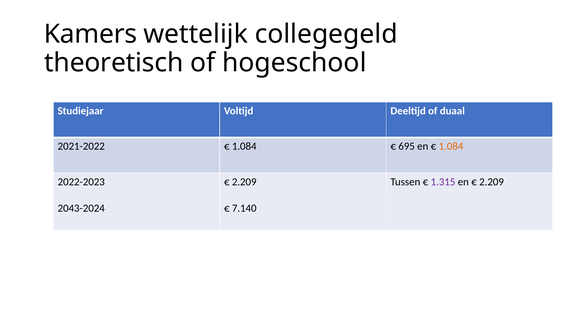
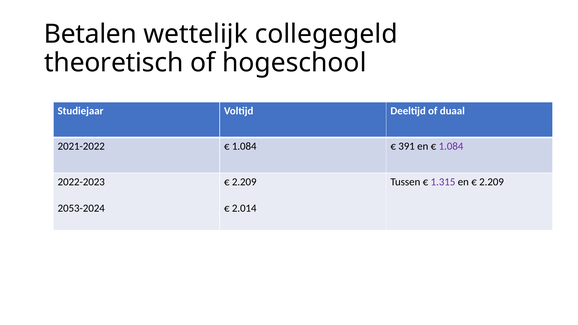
Kamers: Kamers -> Betalen (90, 34)
695: 695 -> 391 (407, 146)
1.084 colour: orange -> purple (451, 146)
2043-2024: 2043-2024 -> 2053-2024 (81, 208)
7.140: 7.140 -> 2.014 (244, 208)
